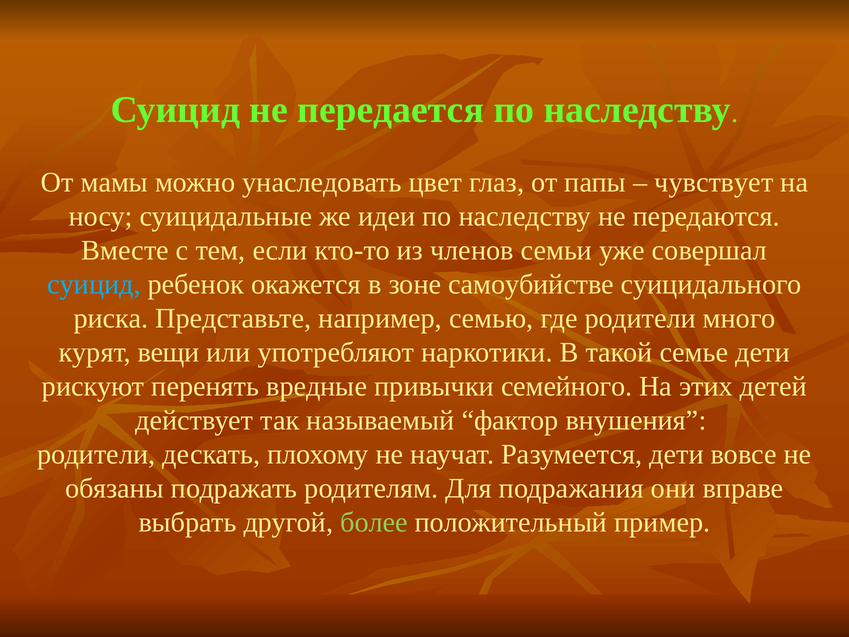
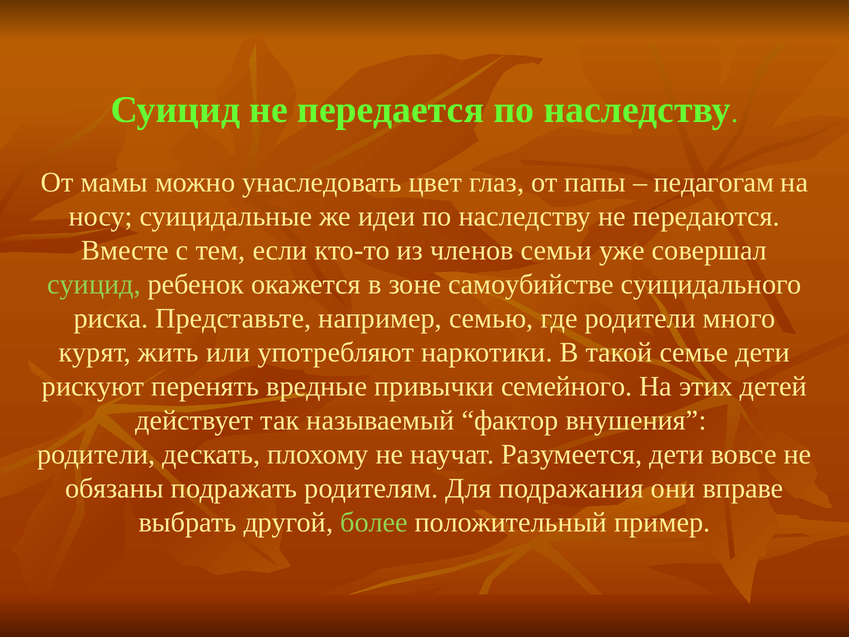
чувствует: чувствует -> педагогам (714, 182)
суицид colour: light blue -> light green (94, 284)
вещи: вещи -> жить (168, 352)
